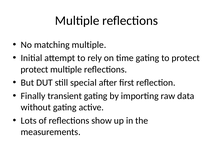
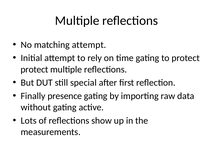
matching multiple: multiple -> attempt (89, 45)
transient: transient -> presence (65, 96)
